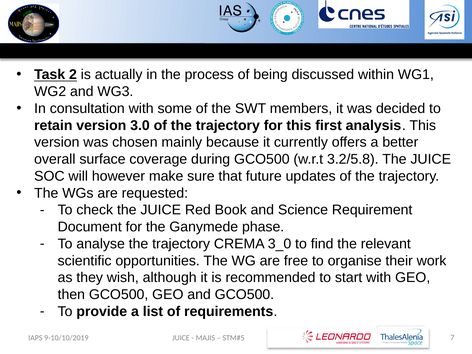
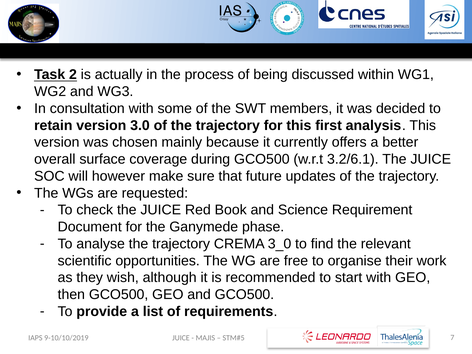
3.2/5.8: 3.2/5.8 -> 3.2/6.1 (353, 159)
